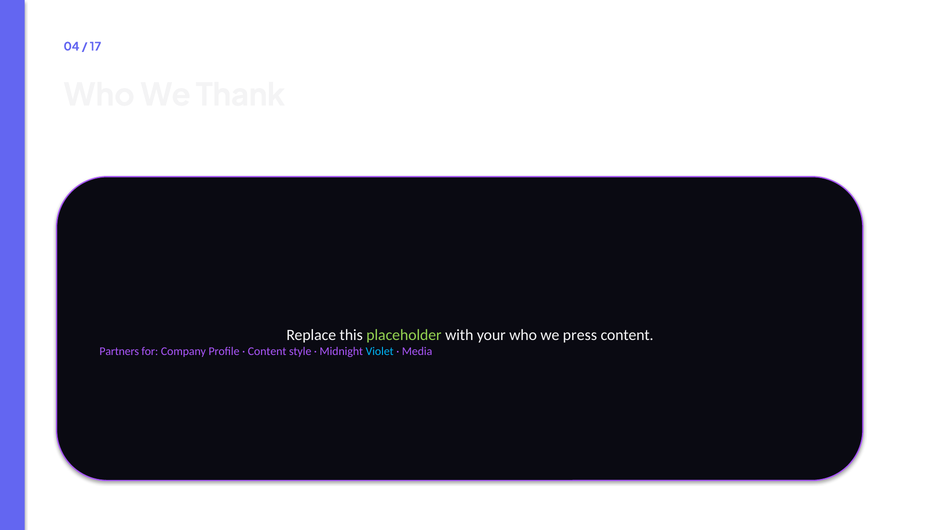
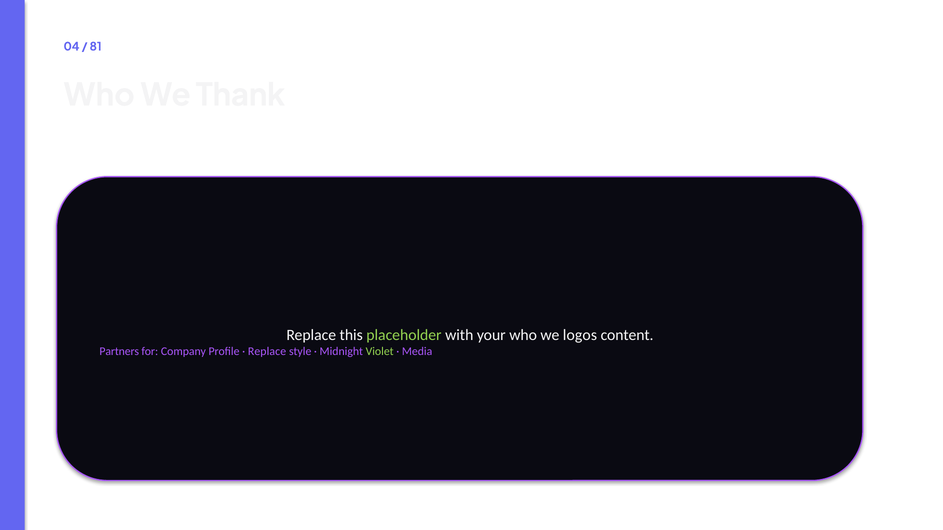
17: 17 -> 81 (96, 47)
press: press -> logos (580, 335)
Content: Content -> Replace (267, 351)
Violet colour: light blue -> light green (380, 351)
